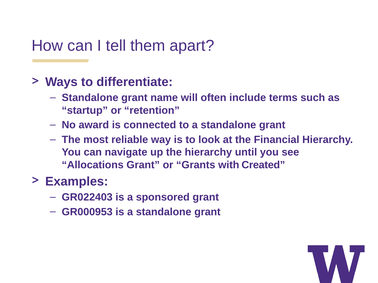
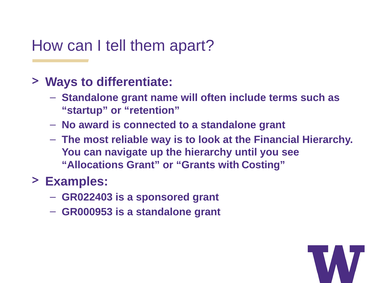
Created: Created -> Costing (263, 165)
